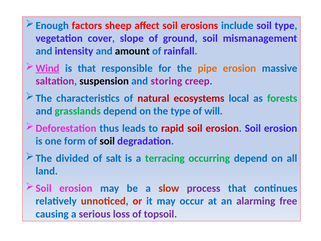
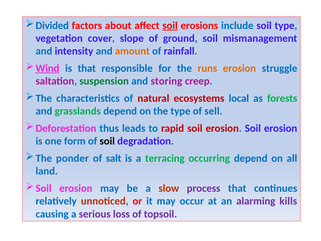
Enough: Enough -> Divided (52, 25)
sheep: sheep -> about (118, 25)
soil underline: none -> present (170, 25)
amount colour: black -> orange (132, 51)
pipe: pipe -> runs (207, 68)
massive: massive -> struggle (280, 68)
suspension colour: black -> green (104, 81)
will: will -> sell (213, 111)
divided: divided -> ponder (72, 158)
free: free -> kills (288, 201)
